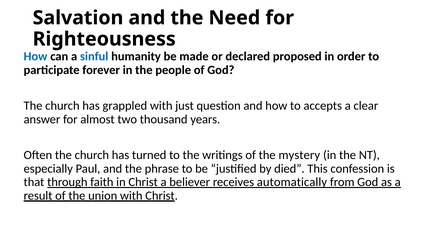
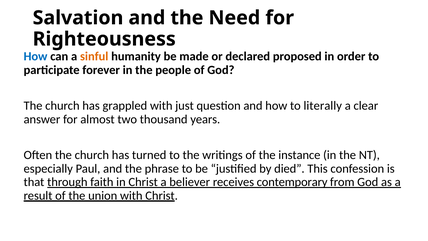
sinful colour: blue -> orange (94, 56)
accepts: accepts -> literally (323, 106)
mystery: mystery -> instance (299, 155)
automatically: automatically -> contemporary (292, 182)
